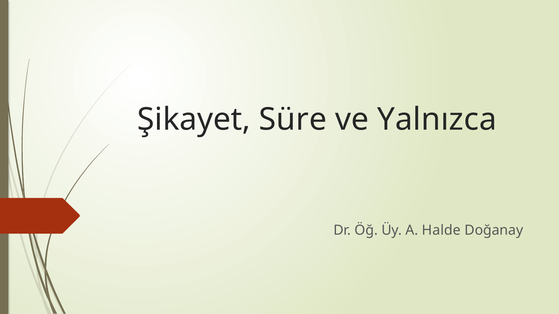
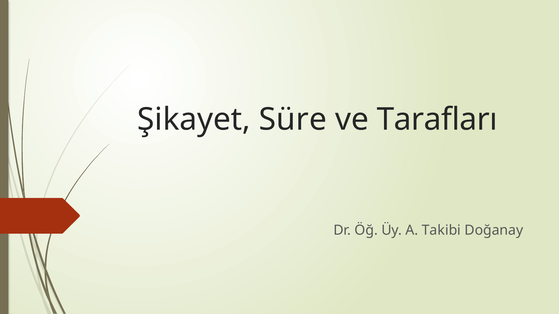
Yalnızca: Yalnızca -> Tarafları (437, 120)
Halde: Halde -> Takibi (441, 230)
